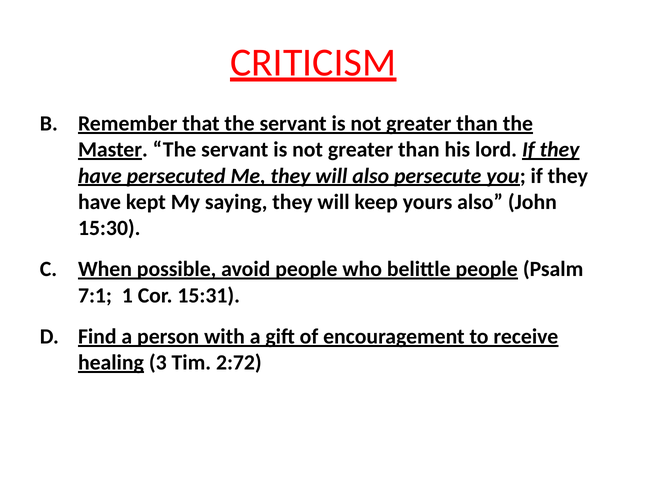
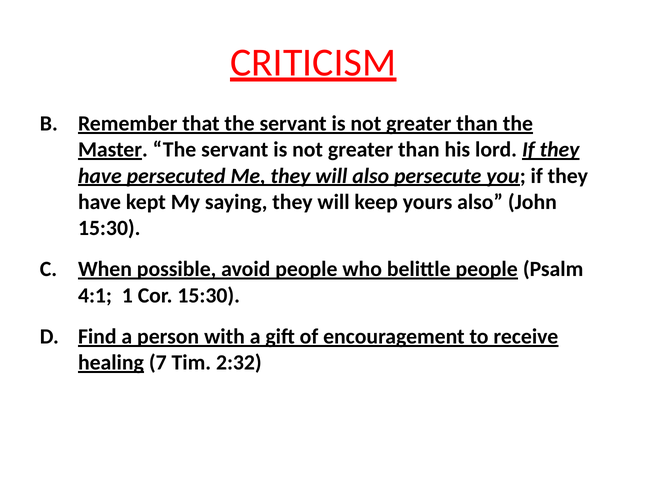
7:1: 7:1 -> 4:1 (95, 295)
Cor 15:31: 15:31 -> 15:30 (209, 295)
3: 3 -> 7 (158, 363)
2:72: 2:72 -> 2:32 (239, 363)
